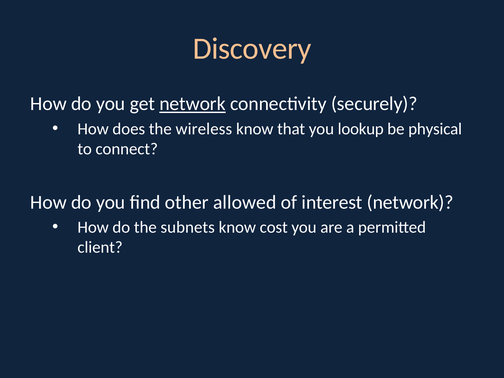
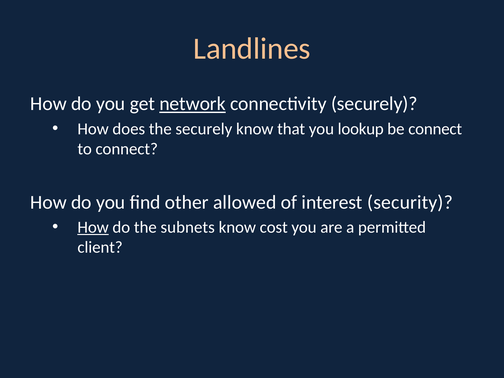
Discovery: Discovery -> Landlines (252, 49)
the wireless: wireless -> securely (204, 129)
be physical: physical -> connect (435, 129)
interest network: network -> security (410, 202)
How underline: none -> present (93, 227)
